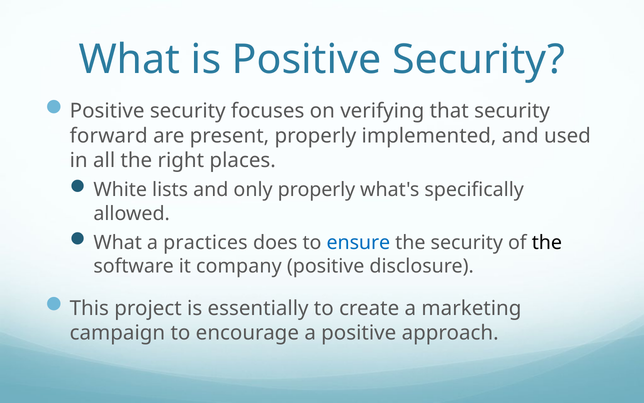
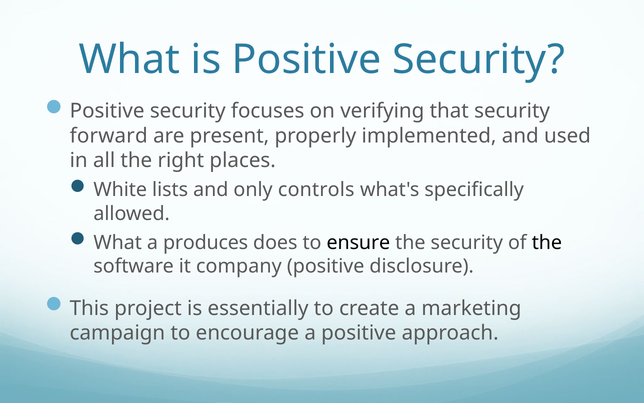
only properly: properly -> controls (316, 190)
practices: practices -> produces (206, 242)
ensure colour: blue -> black (358, 242)
